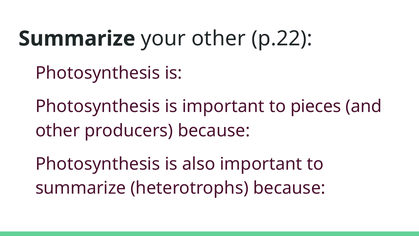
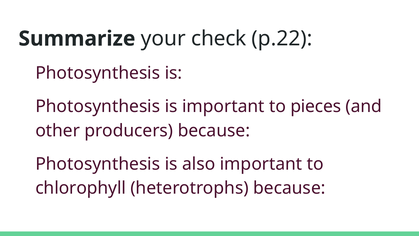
your other: other -> check (219, 39)
summarize: summarize -> chlorophyll (81, 188)
